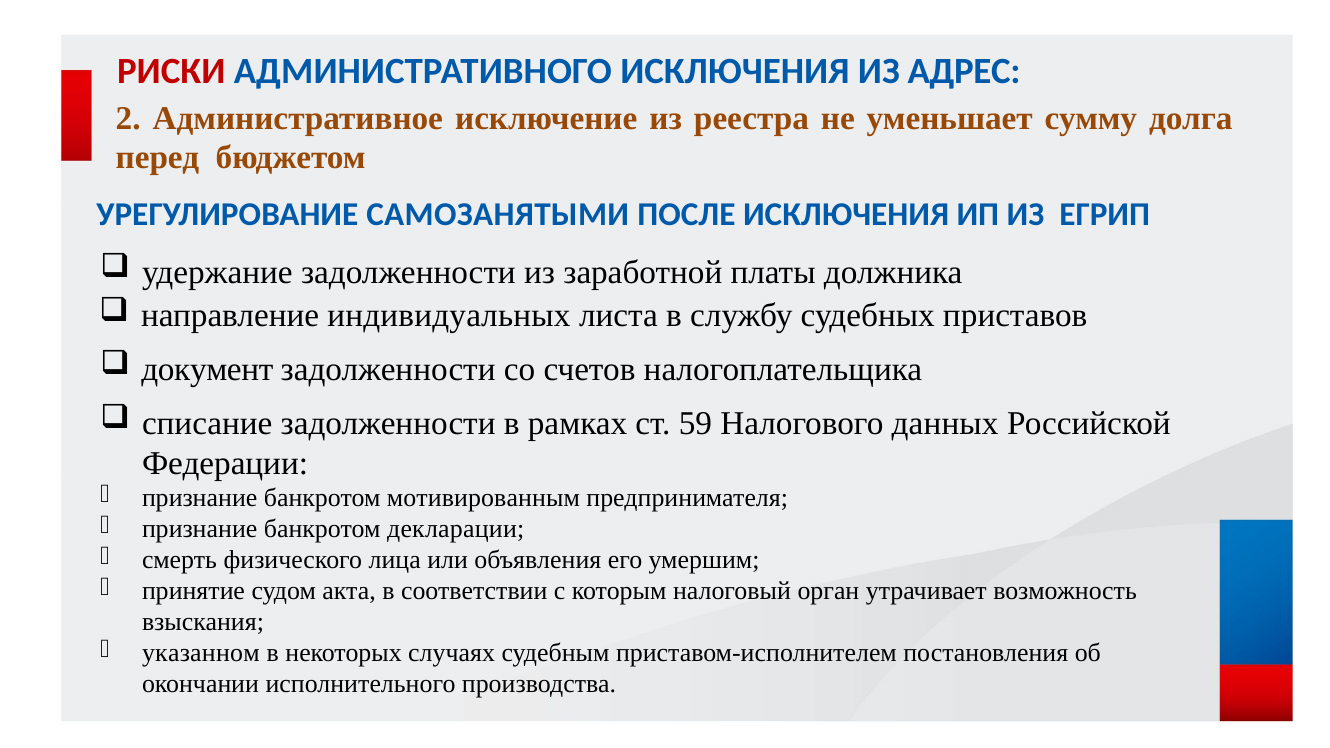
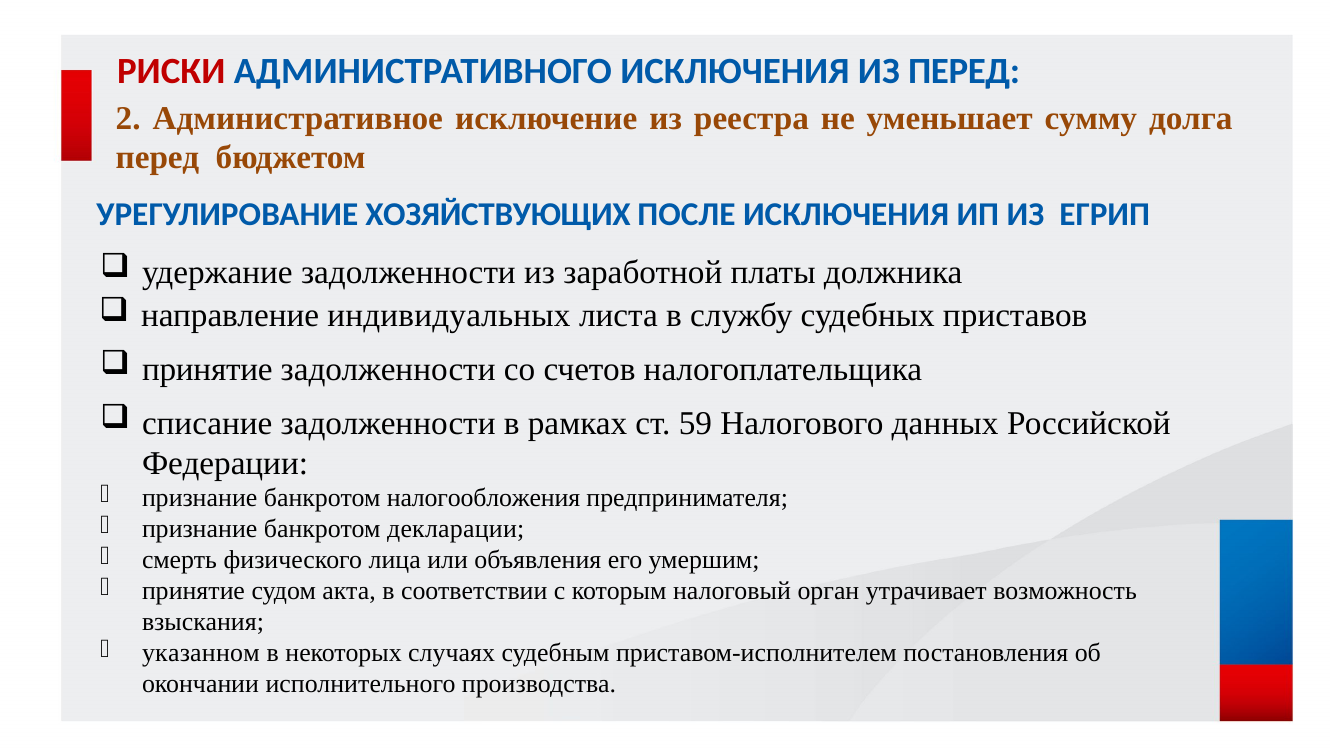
ИЗ АДРЕС: АДРЕС -> ПЕРЕД (964, 71)
САМОЗАНЯТЫМИ: САМОЗАНЯТЫМИ -> ХОЗЯЙСТВУЮЩИХ (498, 214)
документ: документ -> принятие (207, 370)
мотивированным: мотивированным -> налогообложения (484, 498)
